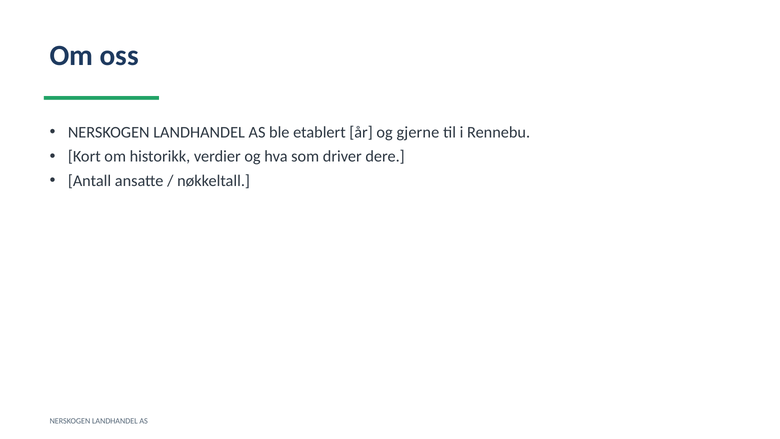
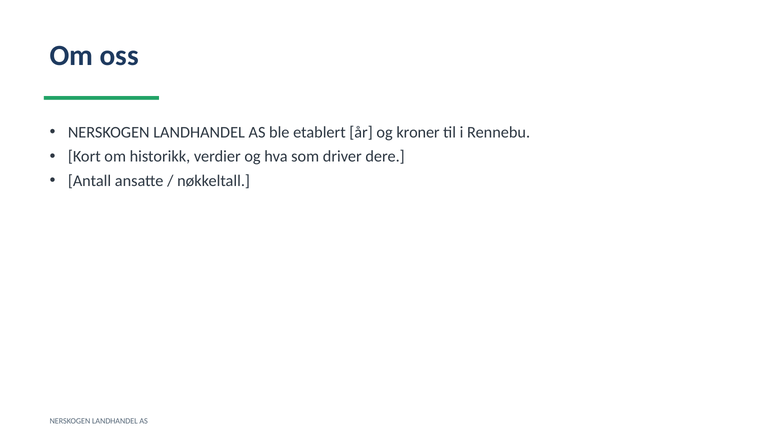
gjerne: gjerne -> kroner (418, 132)
